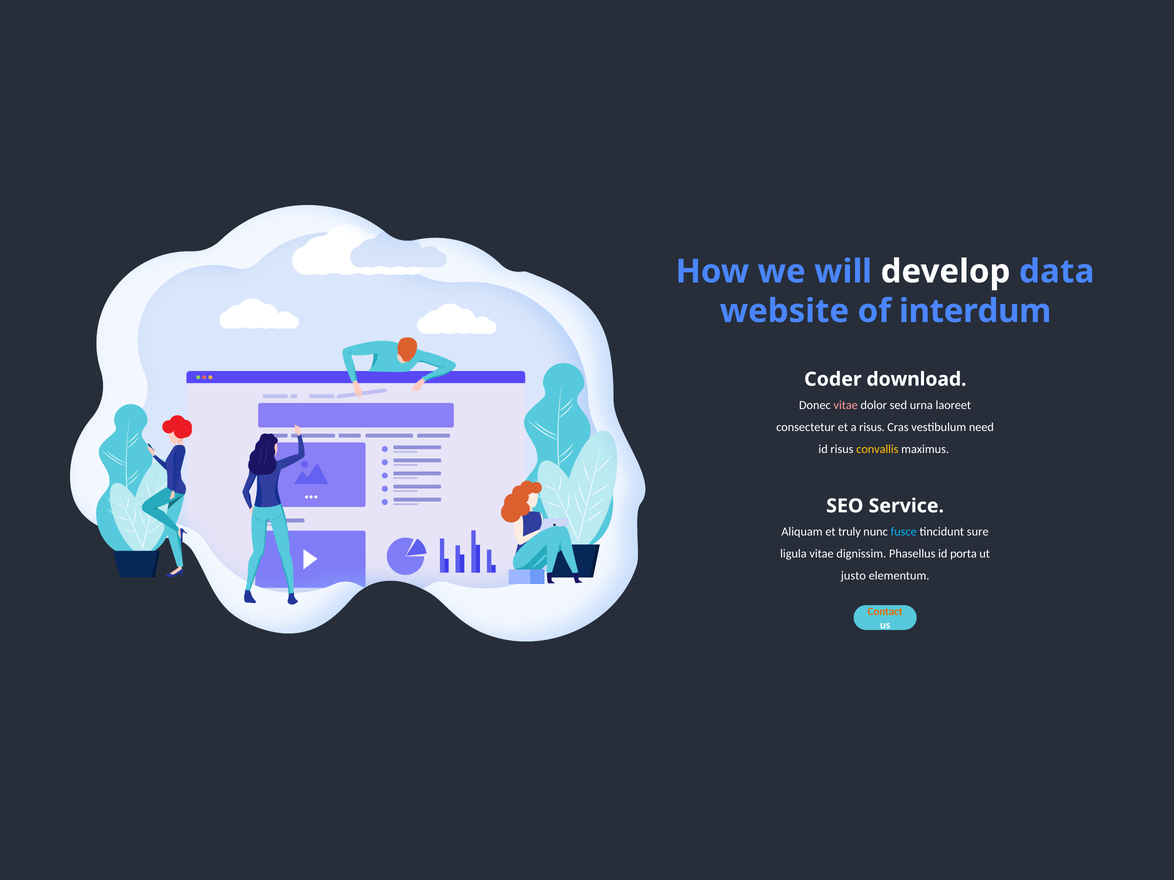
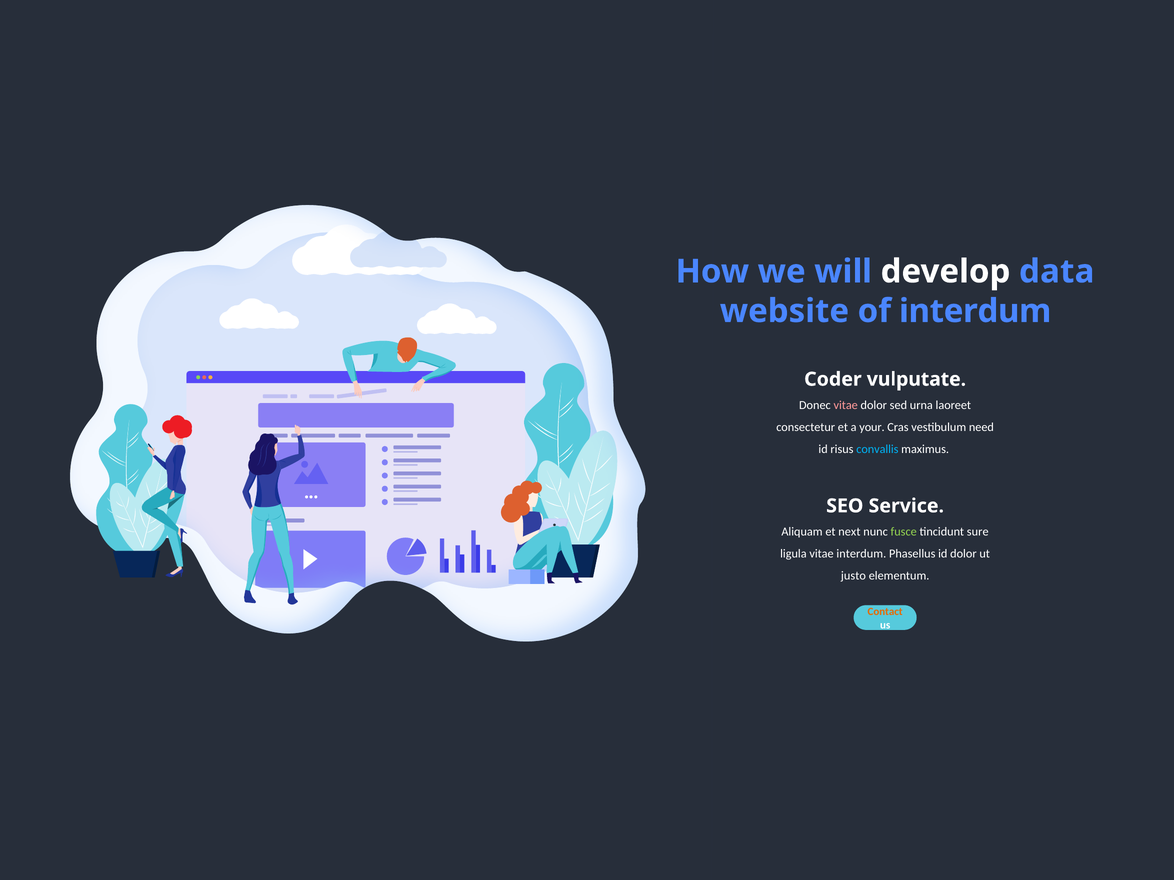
download: download -> vulputate (916, 379)
a risus: risus -> your (872, 427)
convallis colour: yellow -> light blue (877, 449)
truly: truly -> next (849, 532)
fusce colour: light blue -> light green (904, 532)
vitae dignissim: dignissim -> interdum (861, 554)
id porta: porta -> dolor (963, 554)
